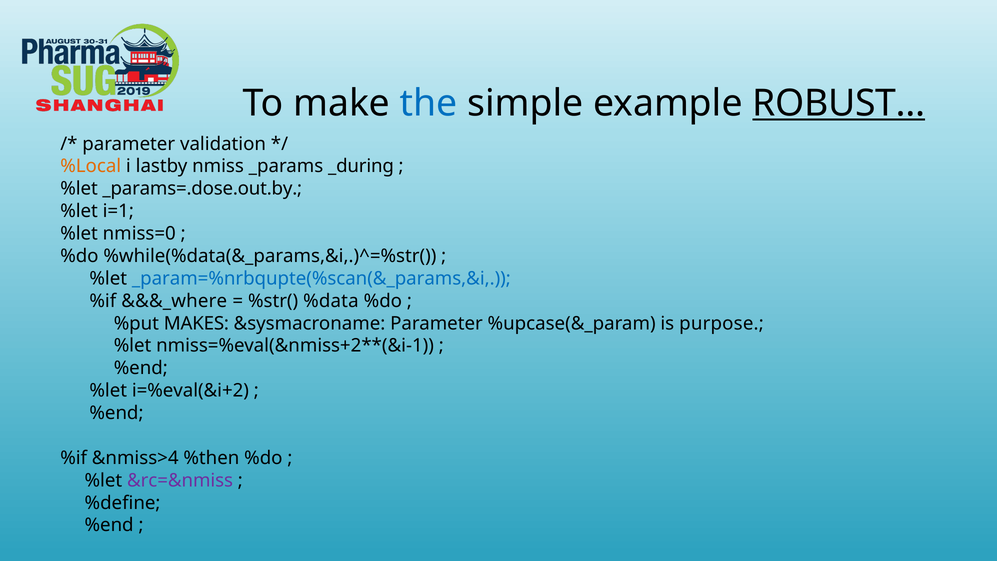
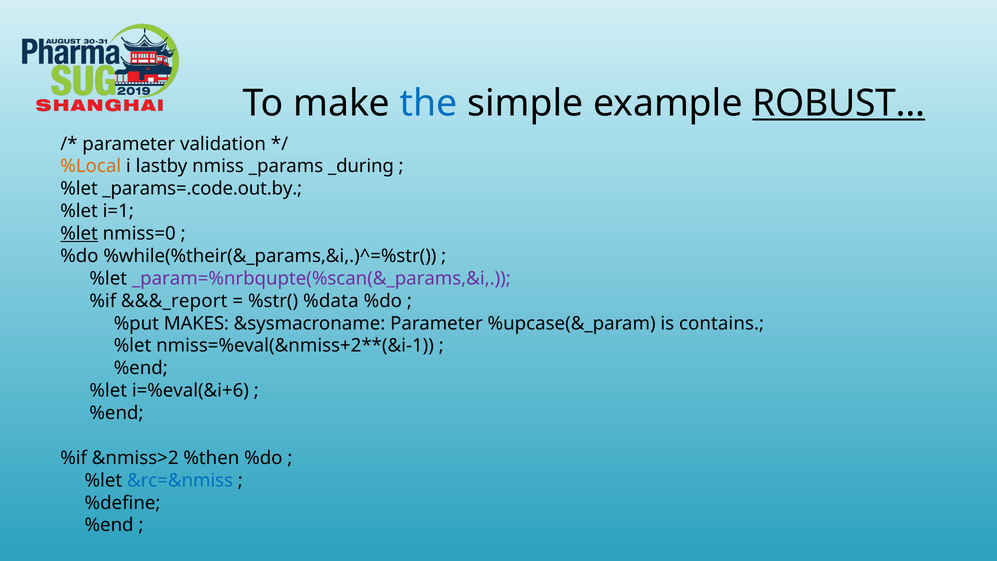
_params=.dose.out.by: _params=.dose.out.by -> _params=.code.out.by (202, 189)
%let underline: none -> present (79, 234)
%while(%data(&_params,&i,.)^=%str(: %while(%data(&_params,&i,.)^=%str( -> %while(%their(&_params,&i,.)^=%str( (270, 256)
_param=%nrbqupte(%scan(&_params,&i colour: blue -> purple (321, 278)
&&&_where: &&&_where -> &&&_report (174, 301)
purpose: purpose -> contains (722, 323)
i=%eval(&i+2: i=%eval(&i+2 -> i=%eval(&i+6 (190, 391)
&nmiss>4: &nmiss>4 -> &nmiss>2 (135, 458)
&rc=&nmiss colour: purple -> blue (180, 480)
